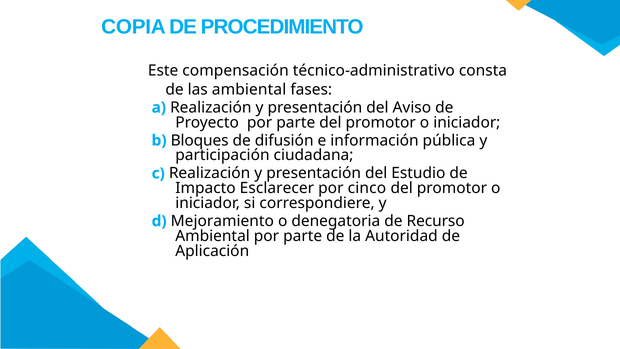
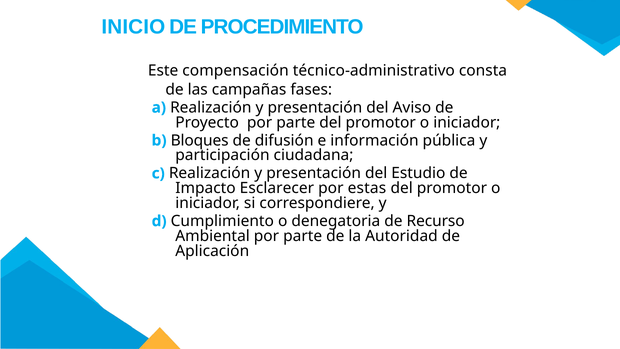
COPIA: COPIA -> INICIO (133, 27)
las ambiental: ambiental -> campañas (249, 89)
cinco: cinco -> estas (367, 188)
Mejoramiento: Mejoramiento -> Cumplimiento (222, 221)
